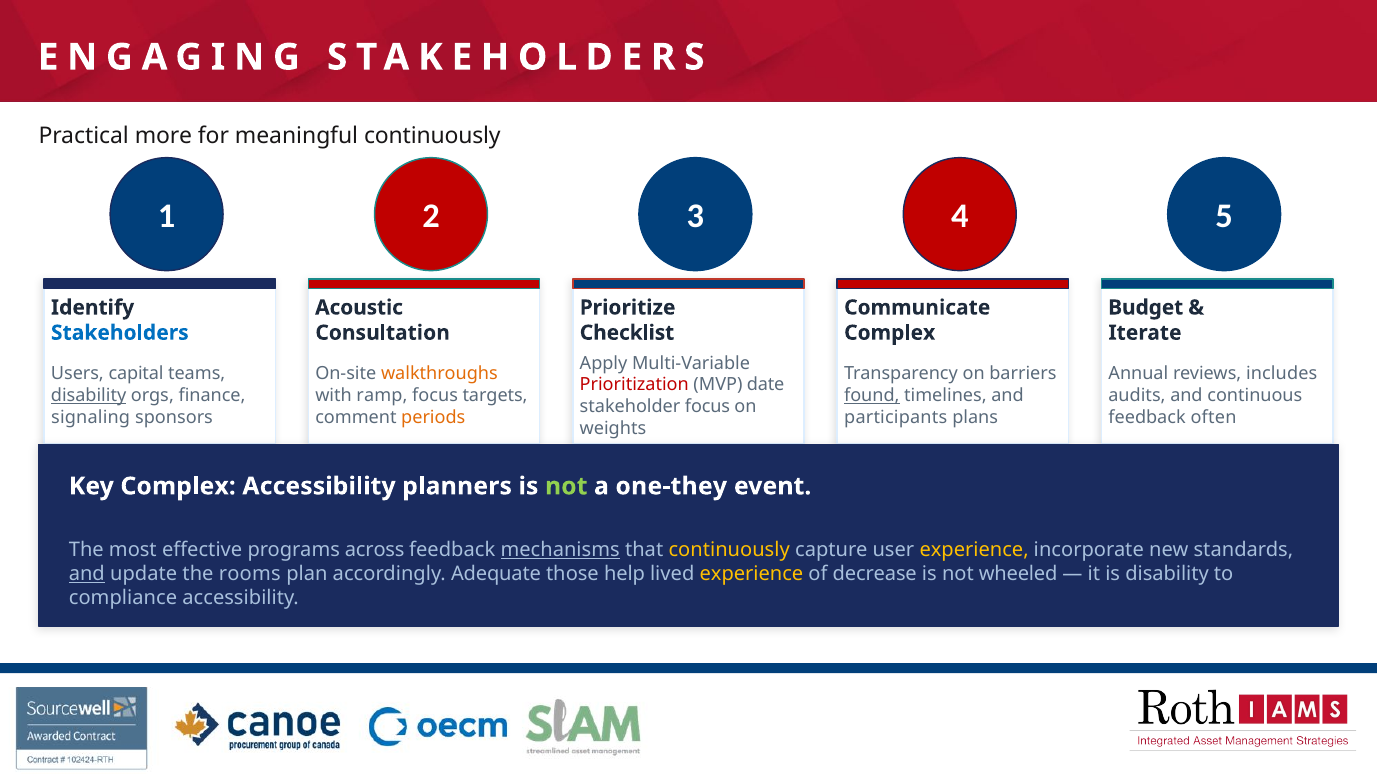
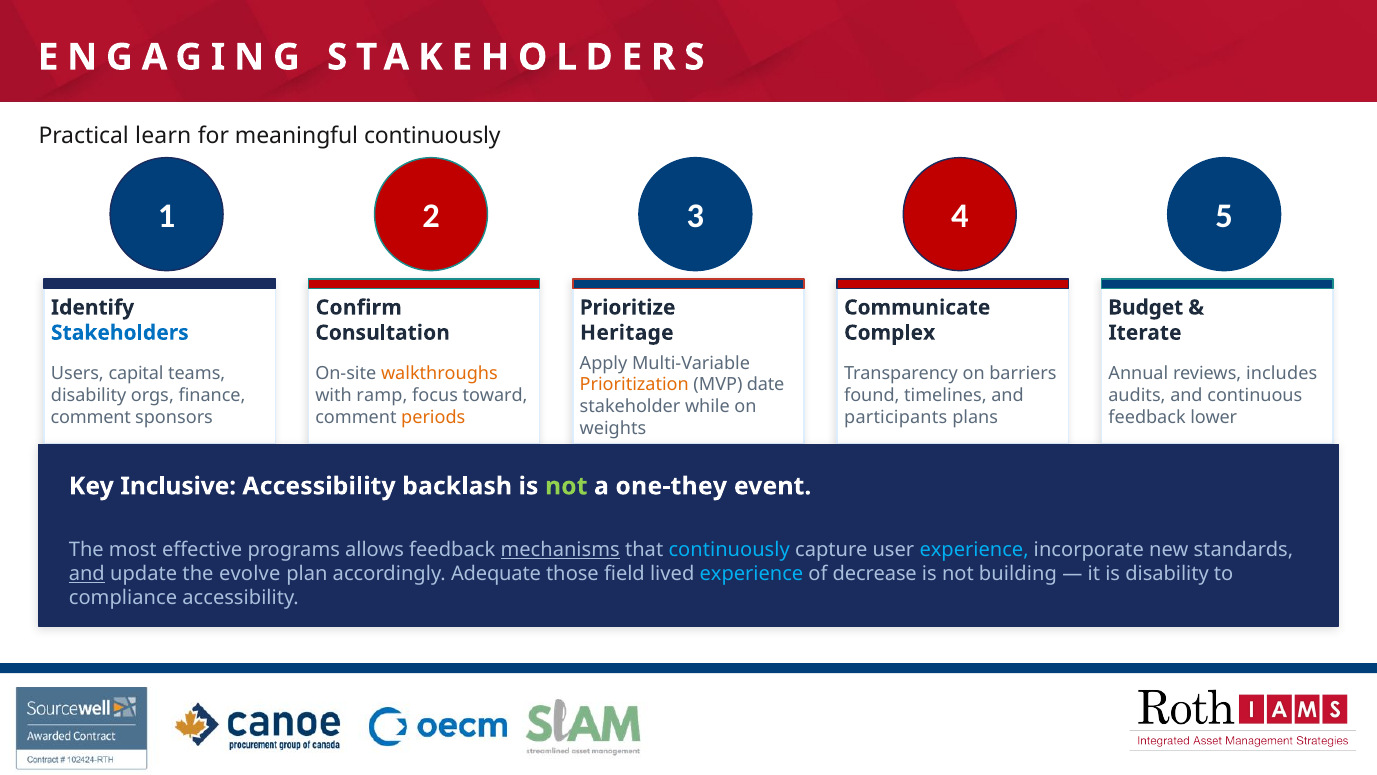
more: more -> learn (163, 136)
Acoustic: Acoustic -> Confirm (359, 307)
Checklist: Checklist -> Heritage (627, 333)
Prioritization colour: red -> orange (634, 385)
disability underline: present -> none (89, 396)
targets: targets -> toward (495, 396)
found underline: present -> none (872, 396)
stakeholder focus: focus -> while (707, 406)
signaling: signaling -> comment (91, 417)
often: often -> lower (1214, 417)
Key Complex: Complex -> Inclusive (178, 486)
planners: planners -> backlash (457, 486)
across: across -> allows (375, 549)
continuously colour: yellow -> light blue (729, 549)
experience colour: yellow -> light blue (974, 549)
rooms: rooms -> evolve (250, 574)
help: help -> field (624, 574)
experience colour: yellow -> light blue (751, 574)
wheeled: wheeled -> building (1018, 574)
